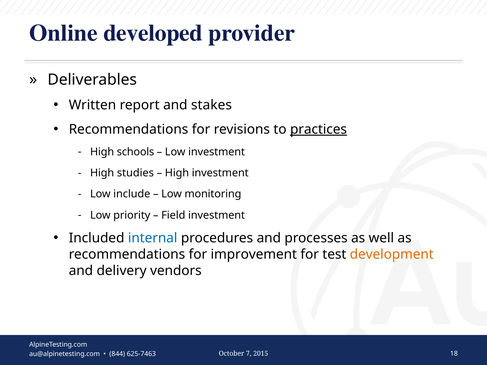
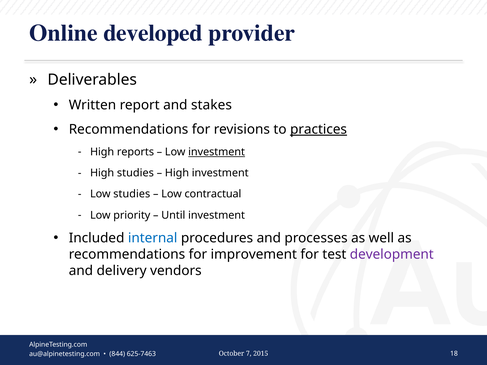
schools: schools -> reports (135, 152)
investment underline: none -> present (217, 152)
Low include: include -> studies (132, 194)
monitoring: monitoring -> contractual (213, 194)
Field: Field -> Until (173, 215)
development colour: orange -> purple (392, 255)
